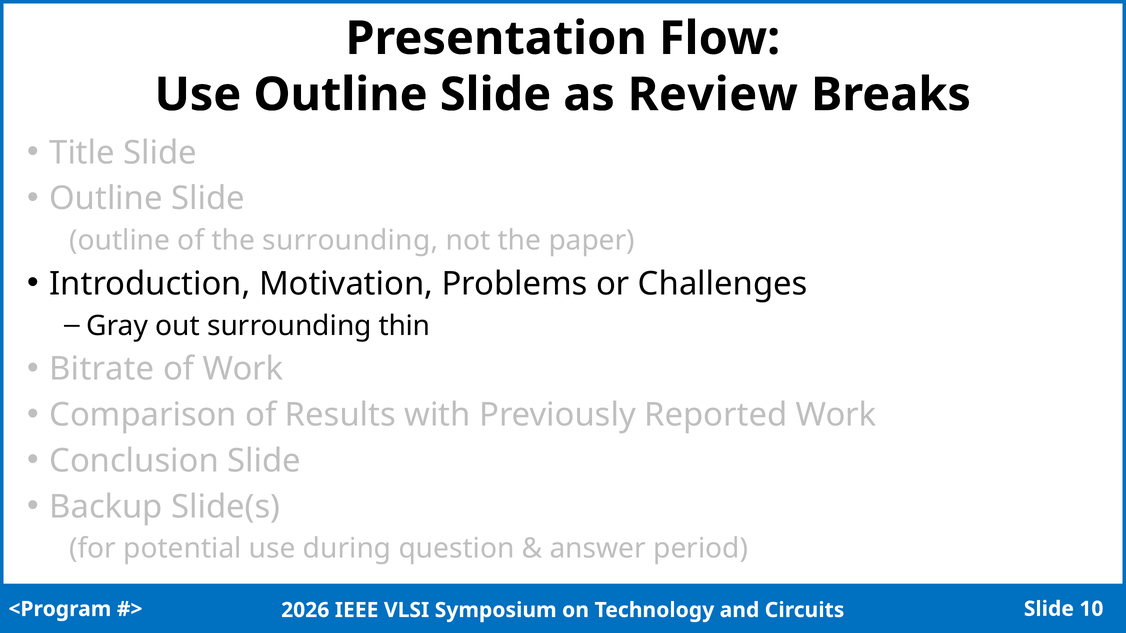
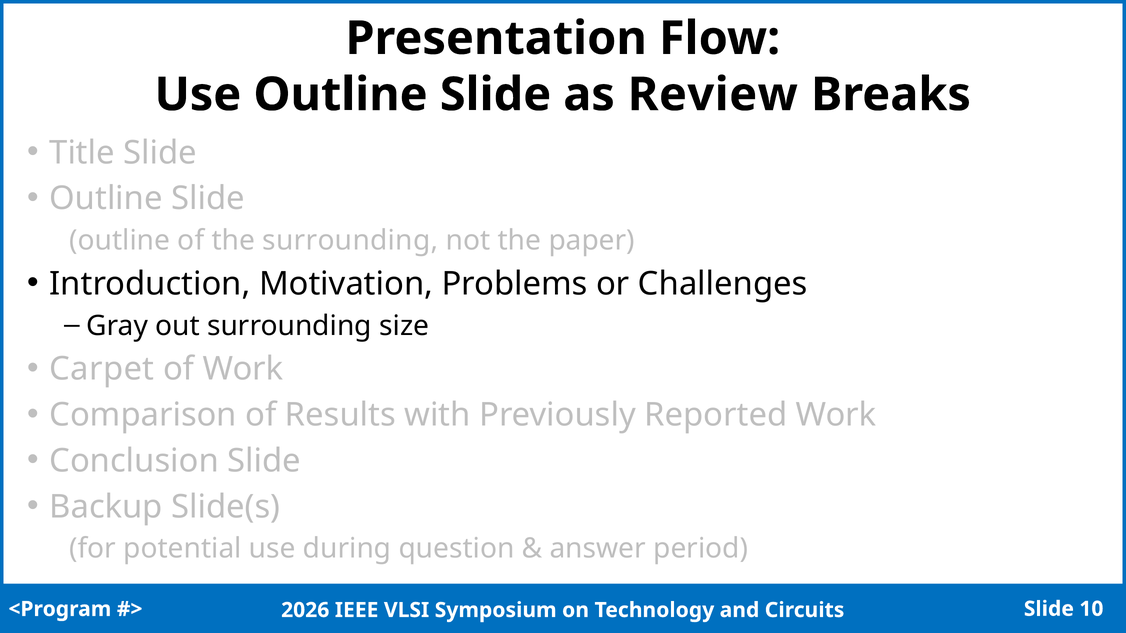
thin: thin -> size (404, 326)
Bitrate: Bitrate -> Carpet (102, 369)
